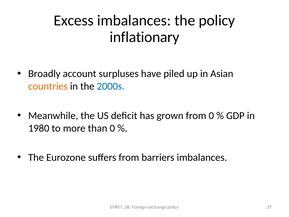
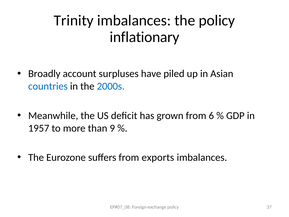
Excess: Excess -> Trinity (74, 20)
countries colour: orange -> blue (48, 86)
from 0: 0 -> 6 (211, 115)
1980: 1980 -> 1957 (39, 128)
than 0: 0 -> 9 (112, 128)
barriers: barriers -> exports (158, 157)
